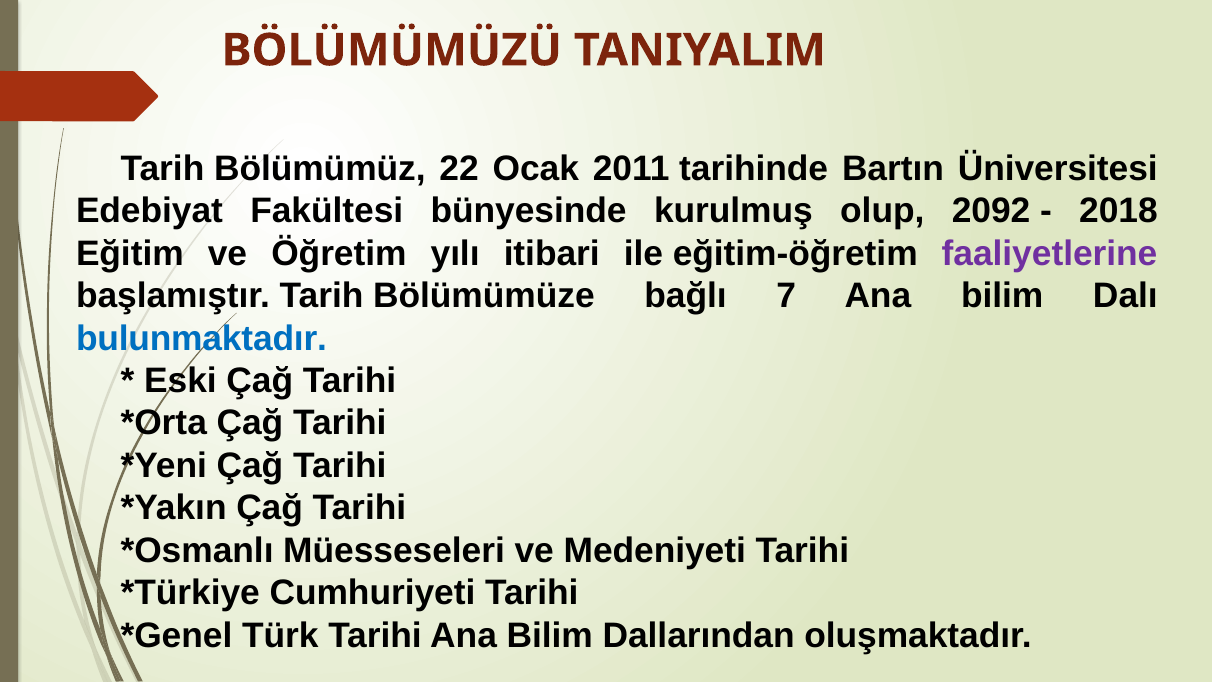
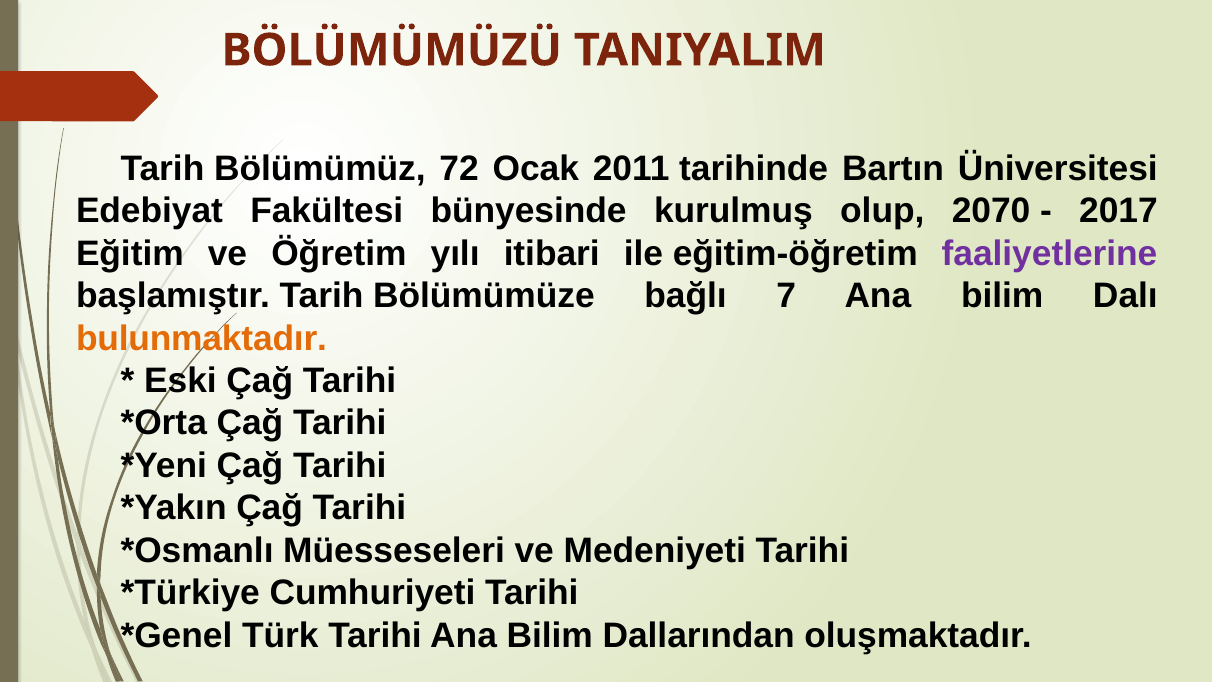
22: 22 -> 72 (459, 168)
2092: 2092 -> 2070 (991, 211)
2018: 2018 -> 2017 (1118, 211)
bulunmaktadır colour: blue -> orange (201, 338)
